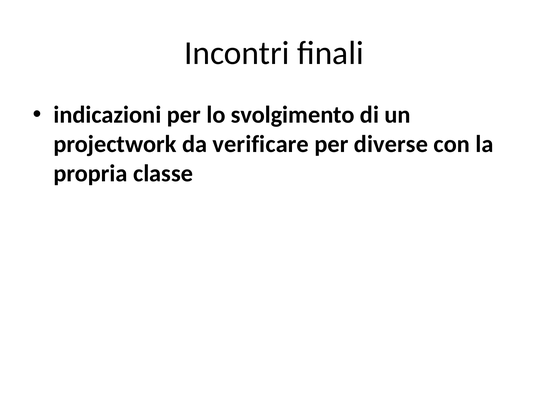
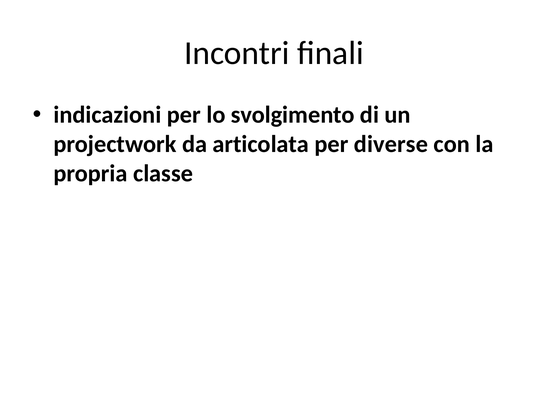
verificare: verificare -> articolata (261, 144)
